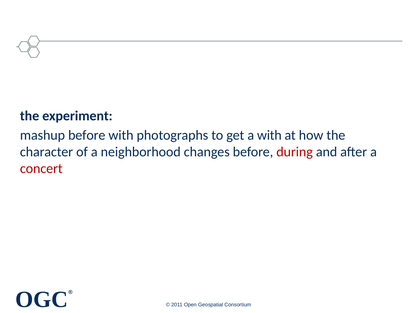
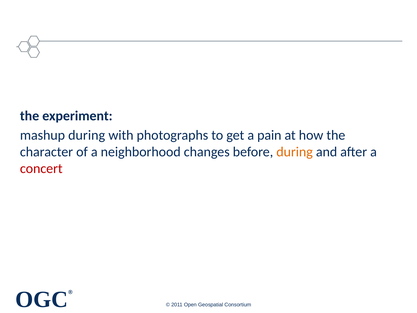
mashup before: before -> during (87, 135)
a with: with -> pain (269, 135)
during colour: red -> orange (295, 152)
